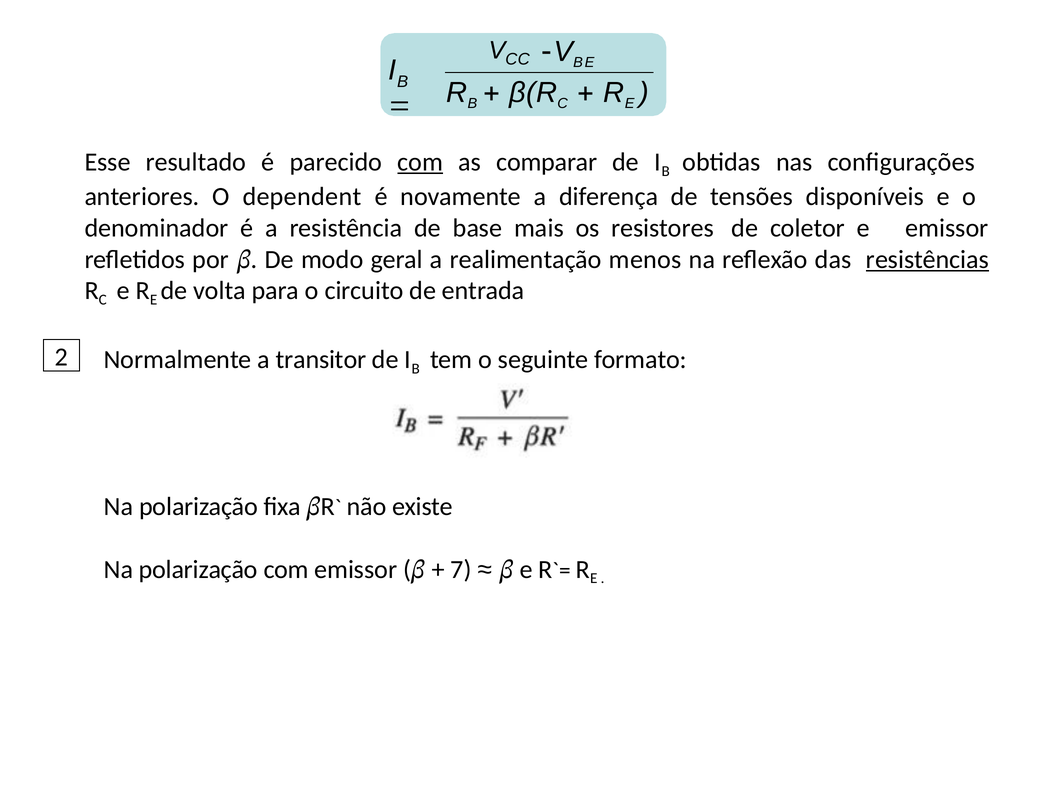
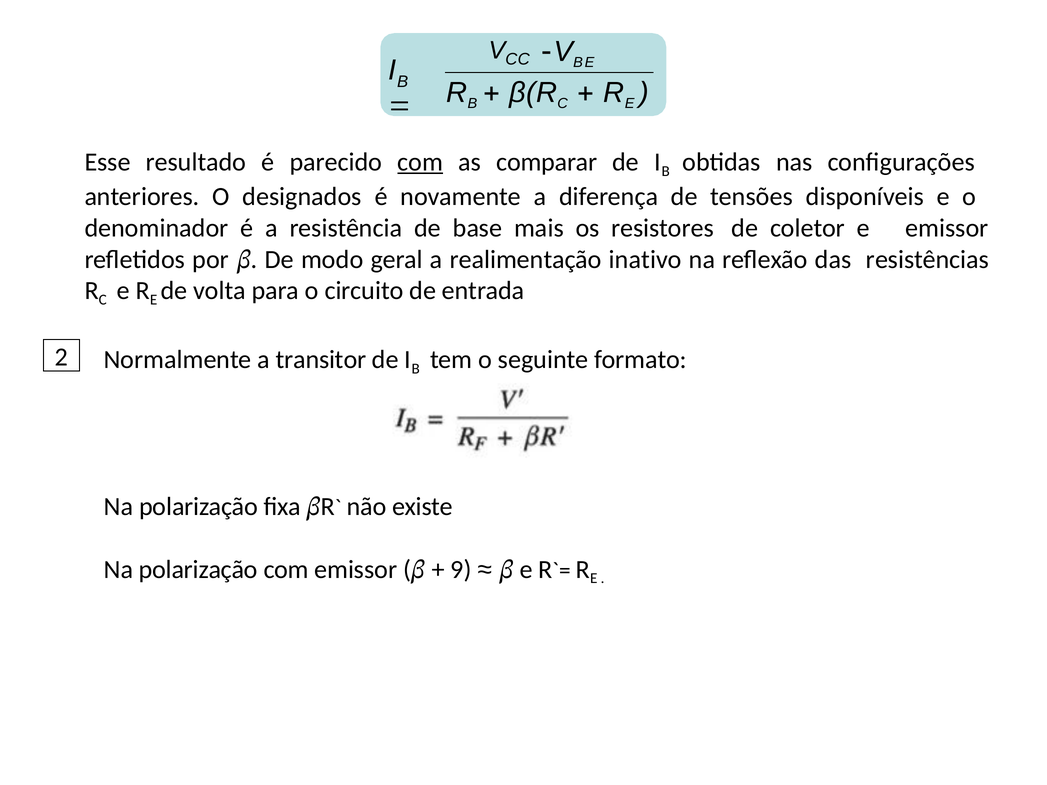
dependent: dependent -> designados (302, 197)
menos: menos -> inativo (645, 260)
resistências underline: present -> none (928, 260)
7: 7 -> 9 (461, 570)
